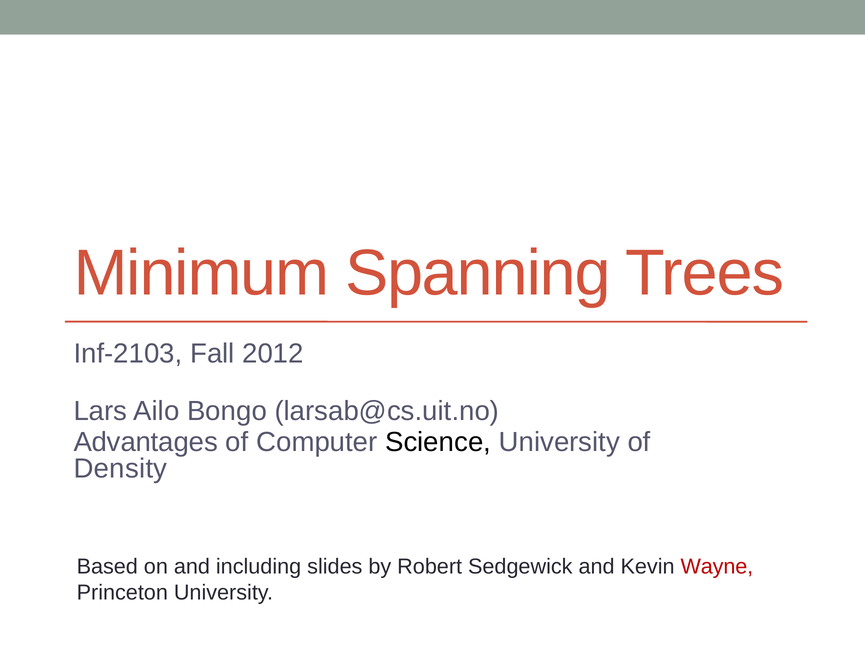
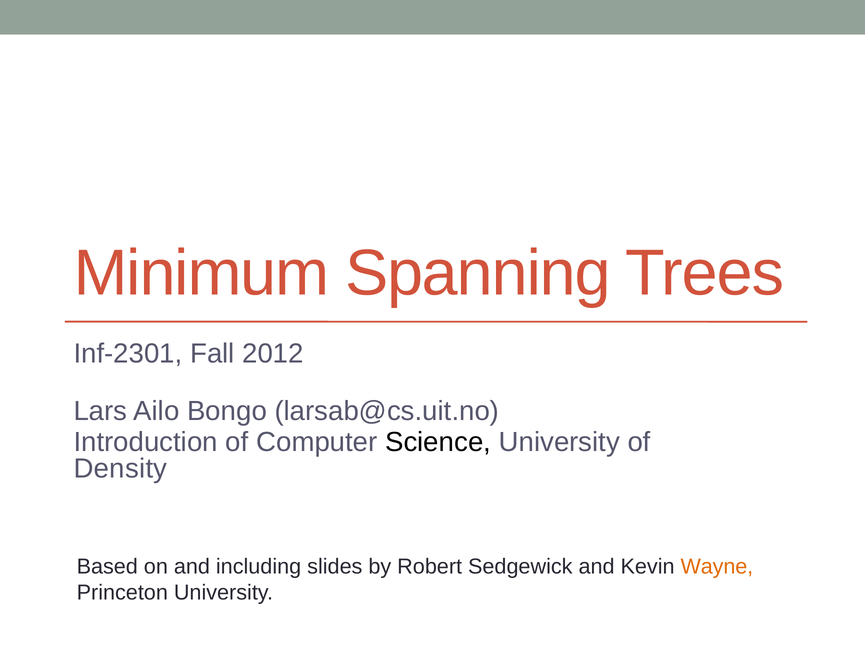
Inf-2103: Inf-2103 -> Inf-2301 (128, 353)
Advantages: Advantages -> Introduction (146, 442)
Wayne colour: red -> orange (717, 567)
